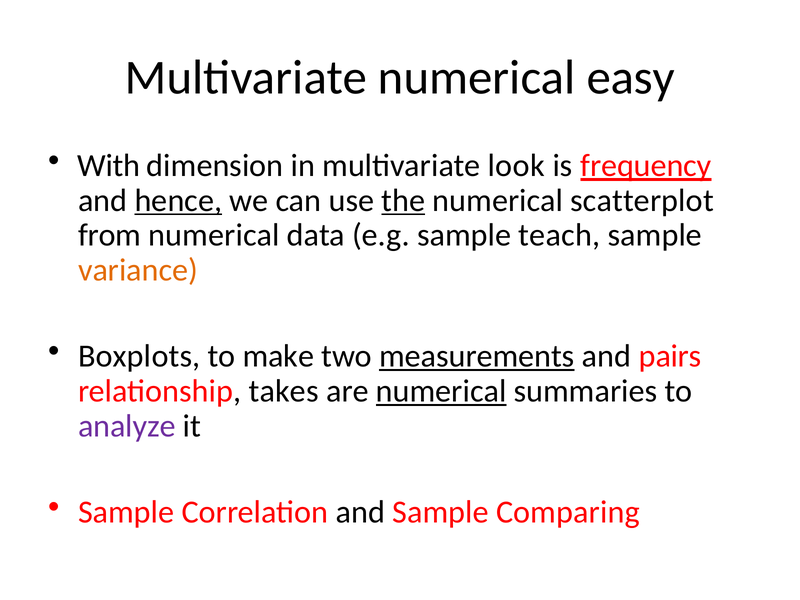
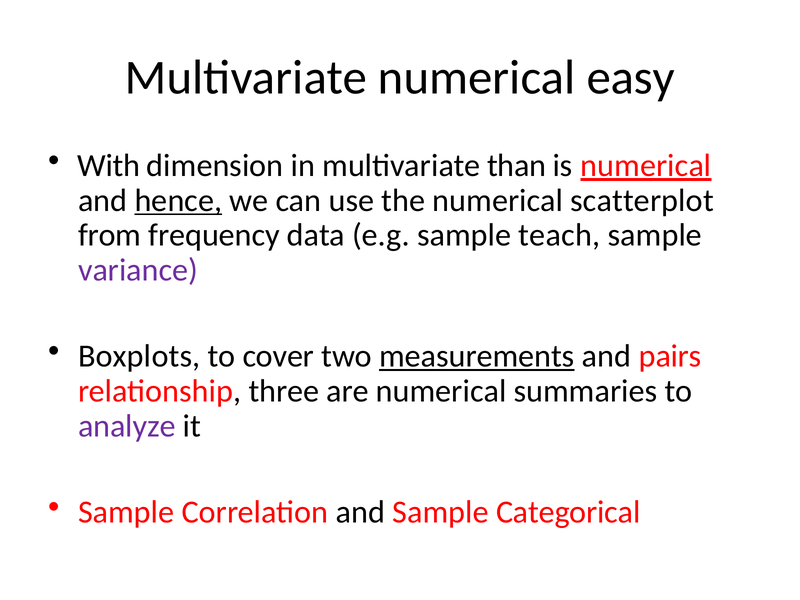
look: look -> than (517, 166)
is frequency: frequency -> numerical (646, 166)
the underline: present -> none (403, 200)
from numerical: numerical -> frequency (214, 235)
variance colour: orange -> purple (138, 270)
make: make -> cover (278, 356)
takes: takes -> three (284, 391)
numerical underline: present -> none (441, 391)
Comparing: Comparing -> Categorical (568, 512)
